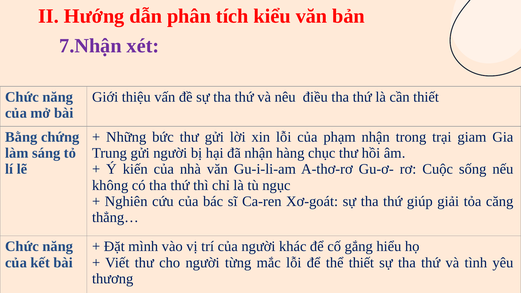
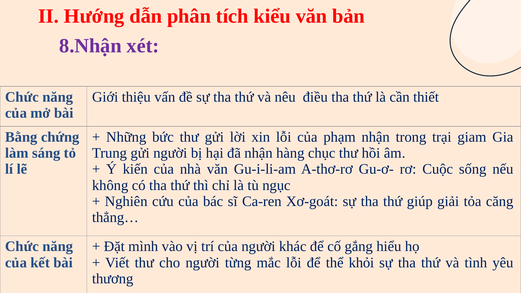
7.Nhận: 7.Nhận -> 8.Nhận (90, 46)
thể thiết: thiết -> khỏi (361, 263)
